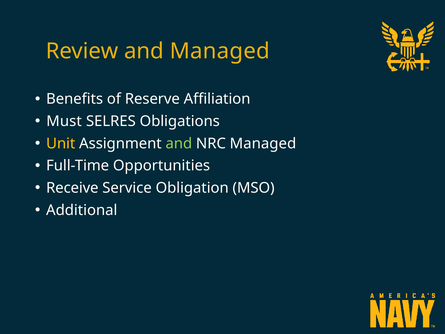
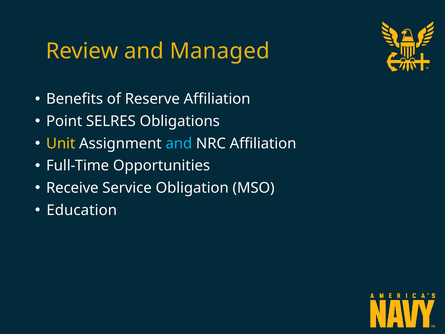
Must: Must -> Point (64, 121)
and colour: light green -> light blue (179, 143)
NRC Managed: Managed -> Affiliation (263, 143)
Additional: Additional -> Education (82, 210)
